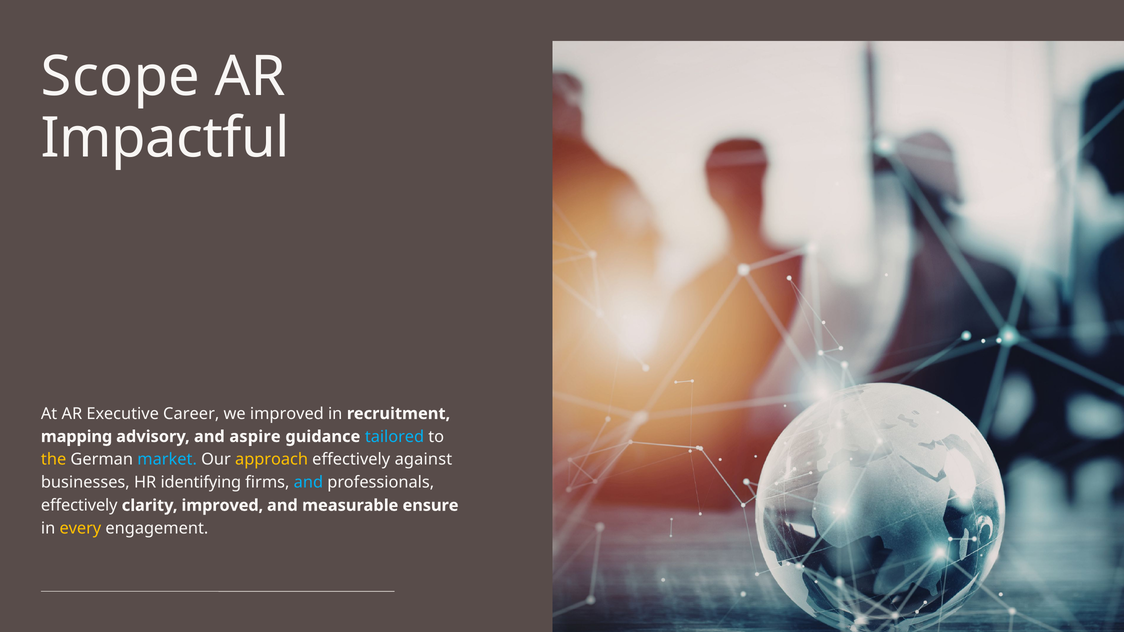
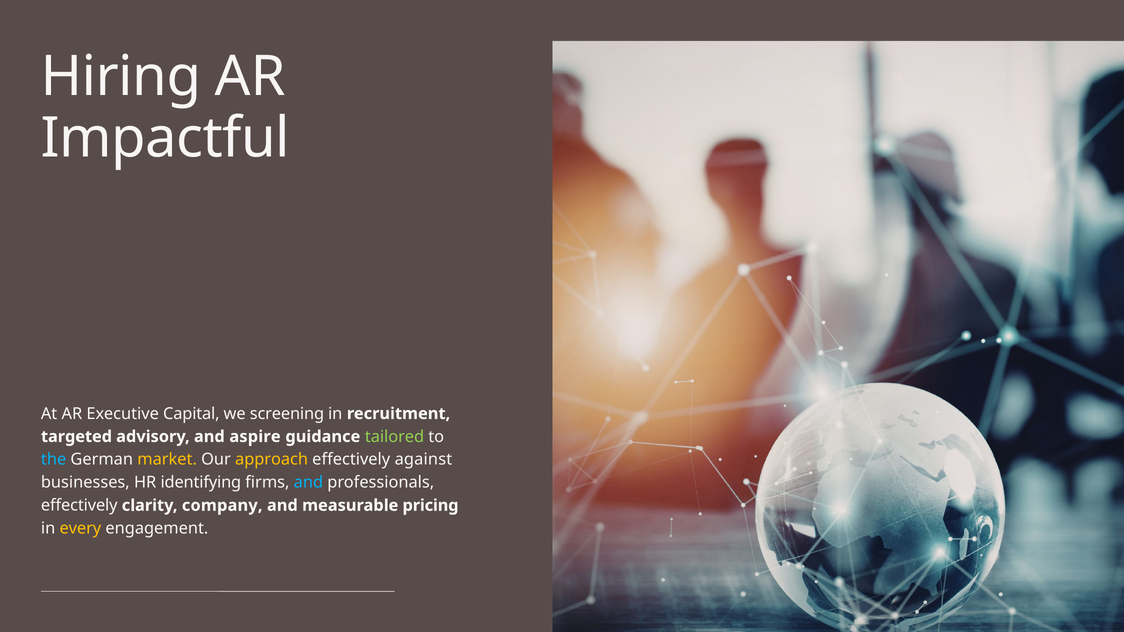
Scope: Scope -> Hiring (121, 77)
Career: Career -> Capital (191, 414)
we improved: improved -> screening (287, 414)
mapping: mapping -> targeted (76, 437)
tailored colour: light blue -> light green (395, 437)
the colour: yellow -> light blue (54, 460)
market colour: light blue -> yellow (167, 460)
clarity improved: improved -> company (222, 506)
ensure: ensure -> pricing (431, 506)
